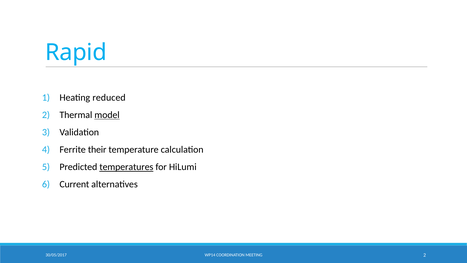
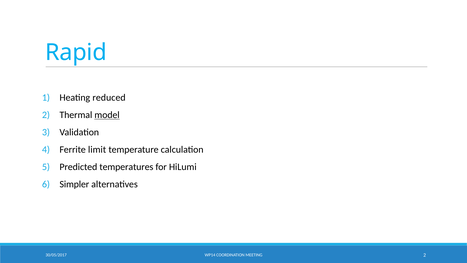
their: their -> limit (97, 150)
temperatures underline: present -> none (126, 167)
Current: Current -> Simpler (74, 184)
